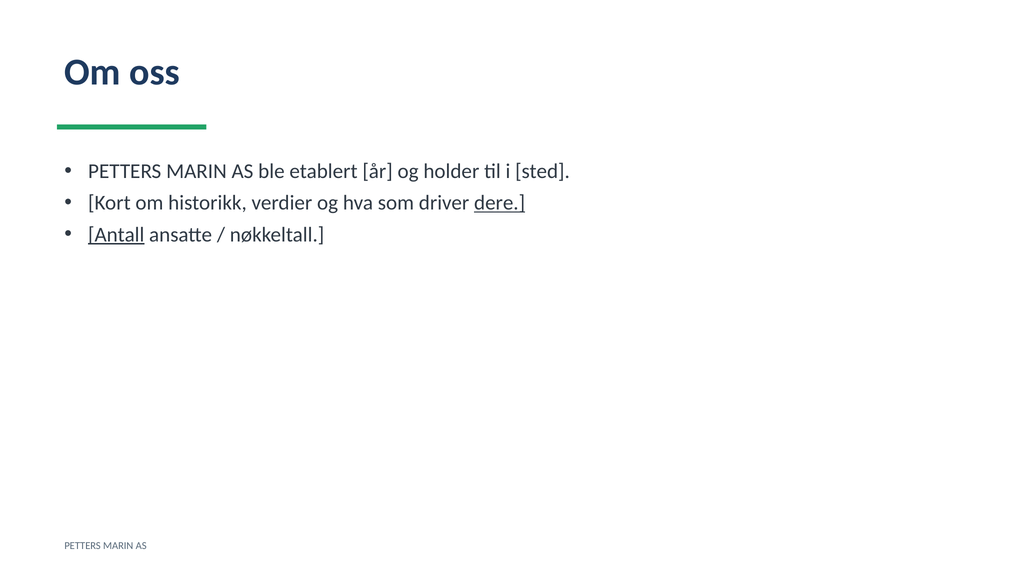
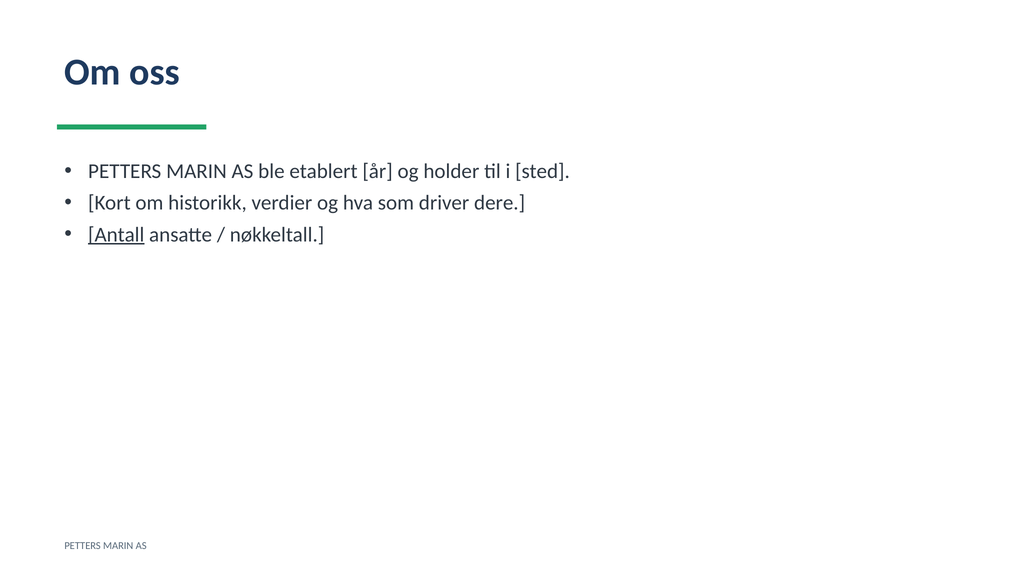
dere underline: present -> none (500, 203)
